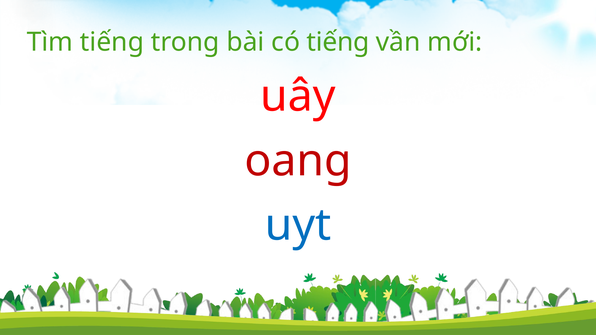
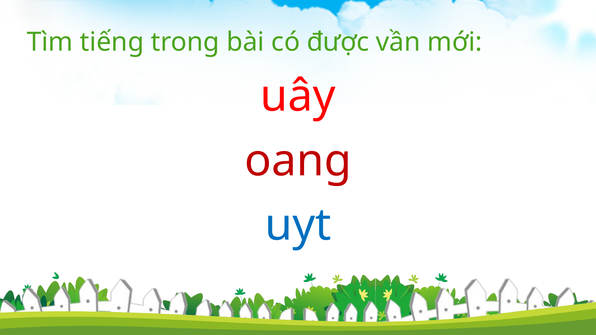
có tiếng: tiếng -> được (338, 42)
